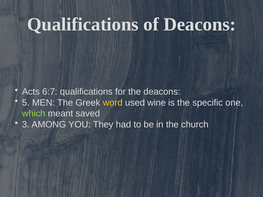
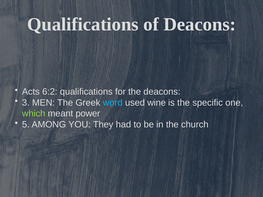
6:7: 6:7 -> 6:2 (50, 92)
5: 5 -> 3 (26, 103)
word colour: yellow -> light blue (113, 103)
saved: saved -> power (88, 114)
3: 3 -> 5 (26, 125)
